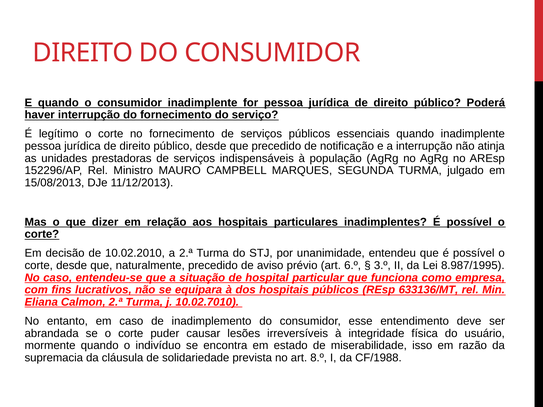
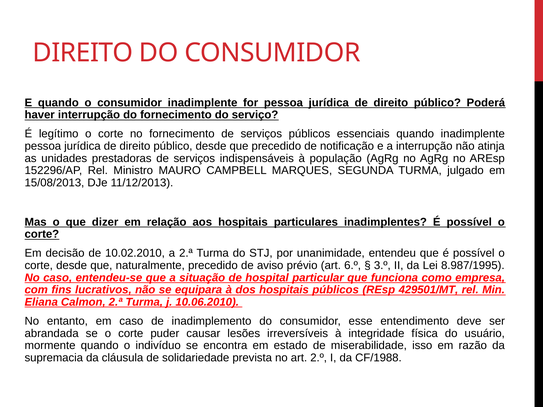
633136/MT: 633136/MT -> 429501/MT (428, 290)
10.02.7010: 10.02.7010 -> 10.06.2010 (207, 302)
8.º: 8.º -> 2.º (319, 358)
